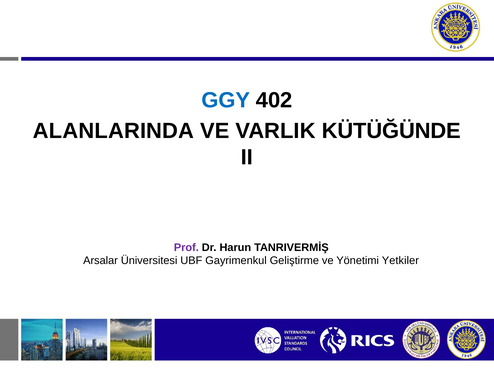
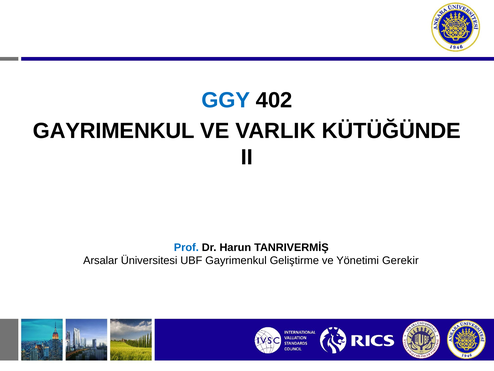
ALANLARINDA: ALANLARINDA -> GAYRIMENKUL (114, 131)
Prof colour: purple -> blue (186, 247)
Yetkiler: Yetkiler -> Gerekir (400, 260)
